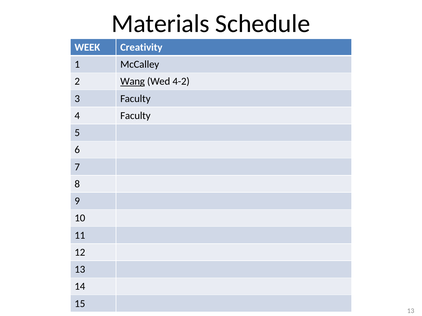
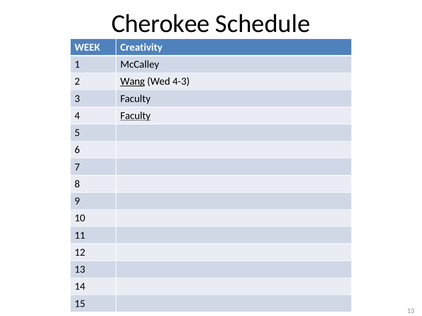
Materials: Materials -> Cherokee (161, 24)
4-2: 4-2 -> 4-3 (181, 82)
Faculty underline: none -> present (135, 116)
